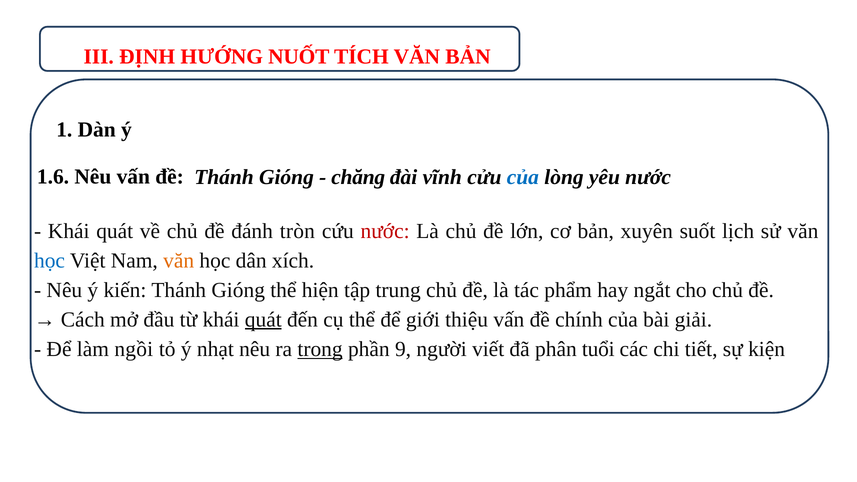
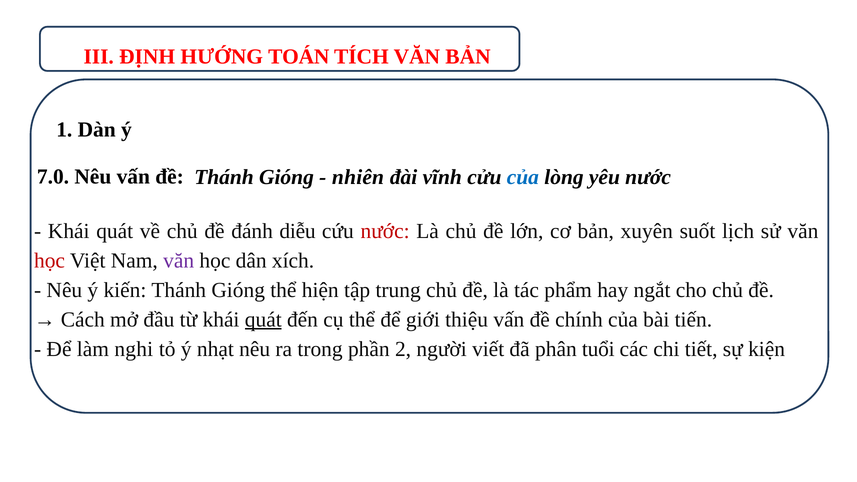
NUỐT: NUỐT -> TOÁN (299, 56)
1.6: 1.6 -> 7.0 (53, 177)
chăng: chăng -> nhiên (358, 177)
tròn: tròn -> diễu (298, 231)
học colour: blue -> red (50, 261)
văn colour: orange -> purple (179, 261)
giải: giải -> tiến (693, 320)
ngồi: ngồi -> nghi (134, 349)
trong underline: present -> none (320, 349)
9: 9 -> 2 (403, 349)
